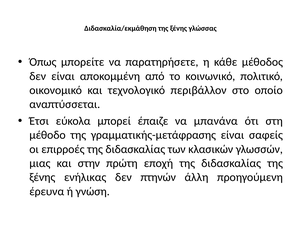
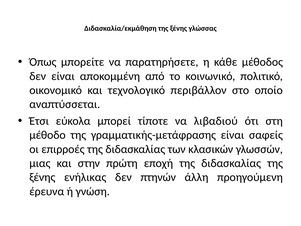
έπαιζε: έπαιζε -> τίποτε (153, 121)
μπανάνα: μπανάνα -> λιβαδιού (216, 121)
